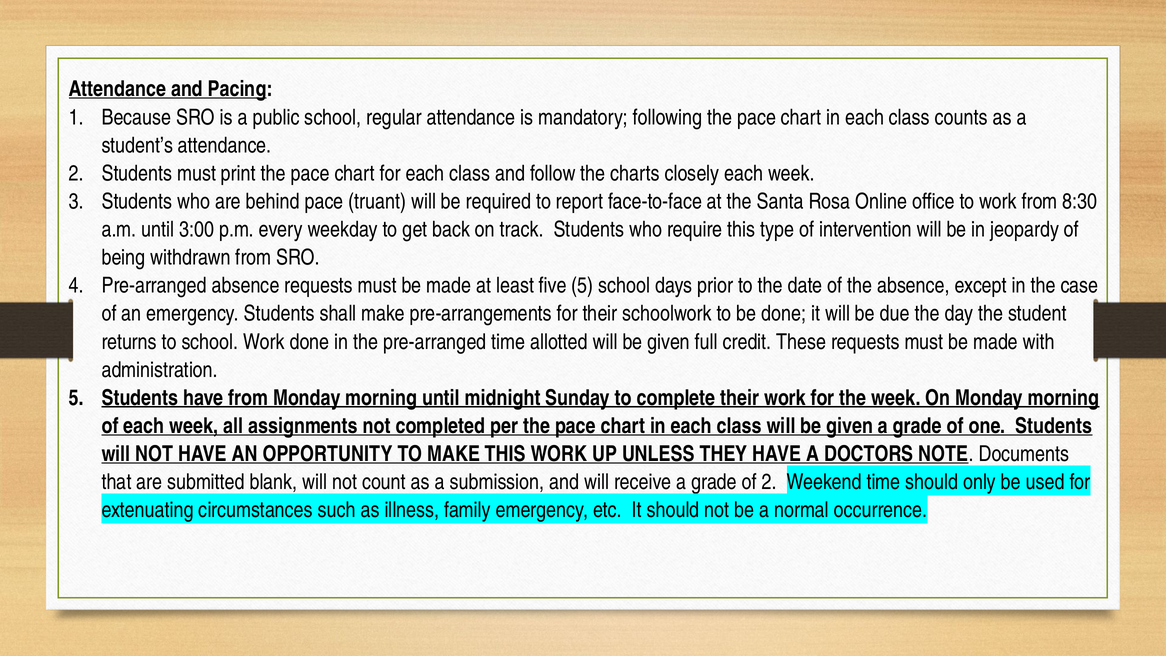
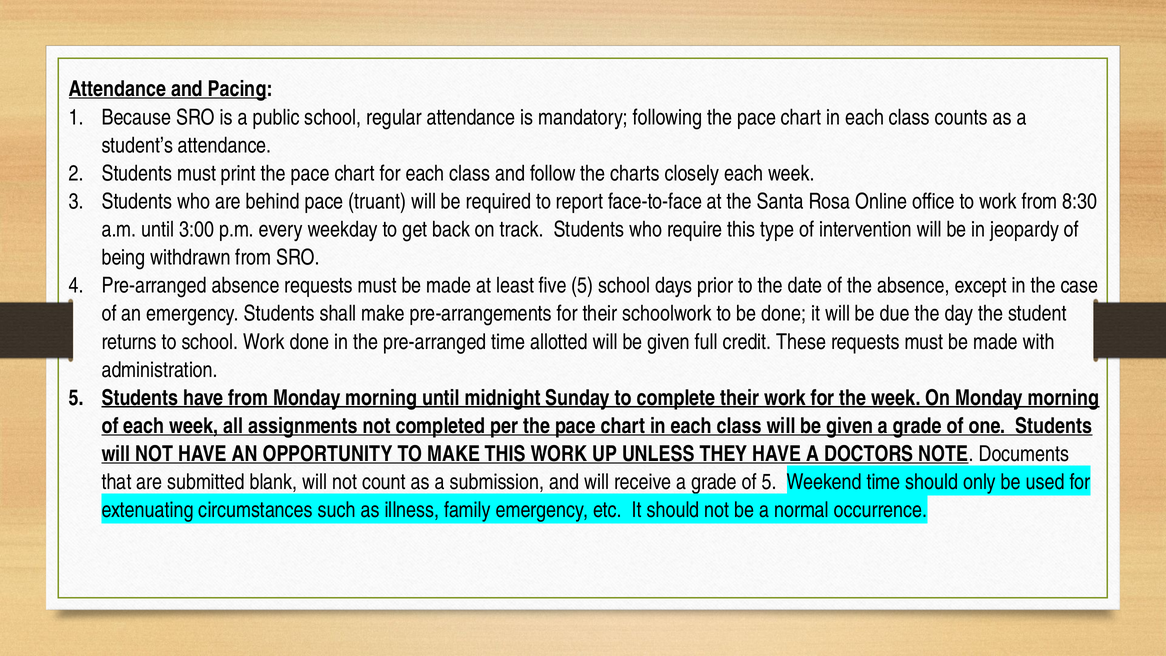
of 2: 2 -> 5 (769, 482)
